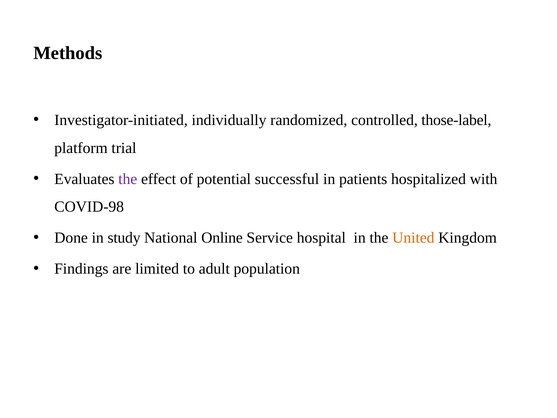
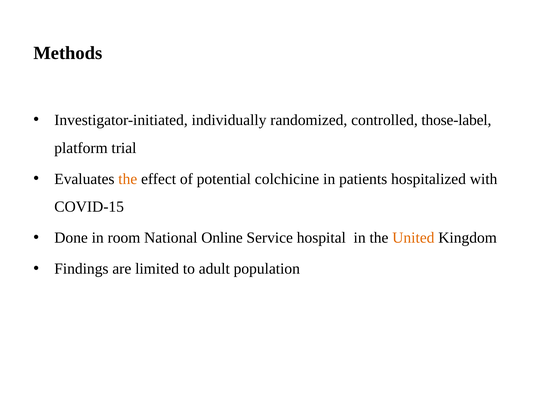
the colour: purple -> orange (128, 179)
successful: successful -> colchicine (287, 179)
COVID-98: COVID-98 -> COVID-15 (89, 207)
study: study -> room (124, 238)
